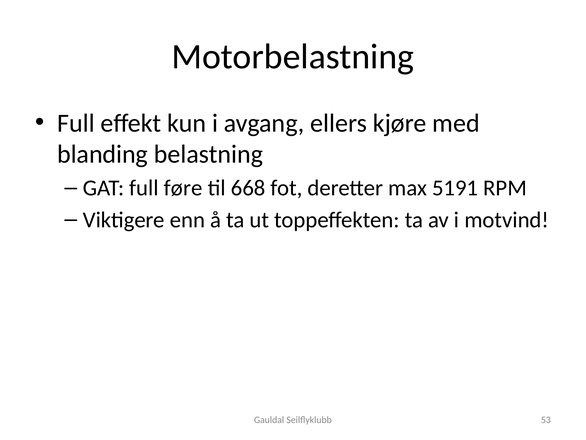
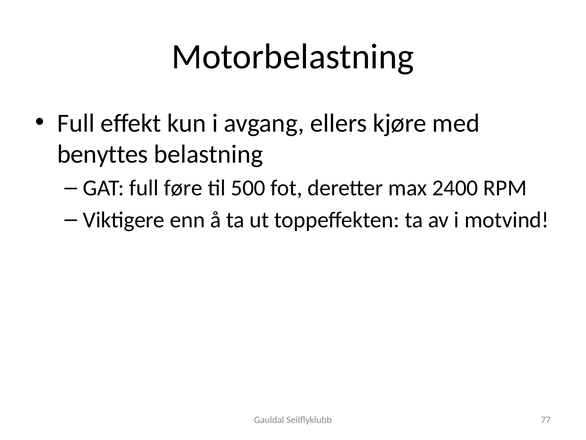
blanding: blanding -> benyttes (103, 154)
668: 668 -> 500 (248, 188)
5191: 5191 -> 2400 (455, 188)
53: 53 -> 77 (546, 420)
